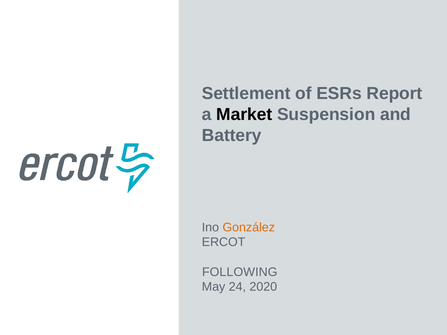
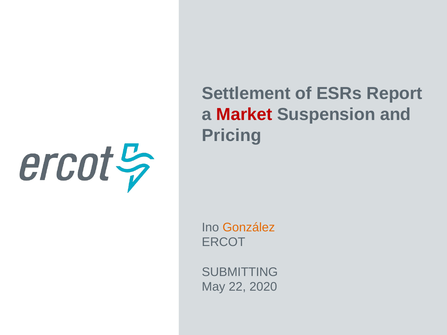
Market colour: black -> red (244, 115)
Battery: Battery -> Pricing (232, 135)
FOLLOWING: FOLLOWING -> SUBMITTING (240, 272)
24: 24 -> 22 (237, 287)
